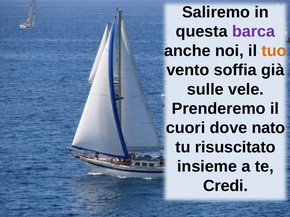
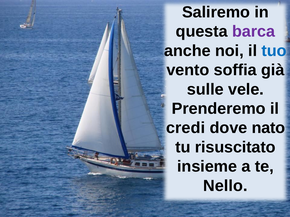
tuo colour: orange -> blue (274, 51)
cuori: cuori -> credi (186, 128)
Credi: Credi -> Nello (225, 186)
